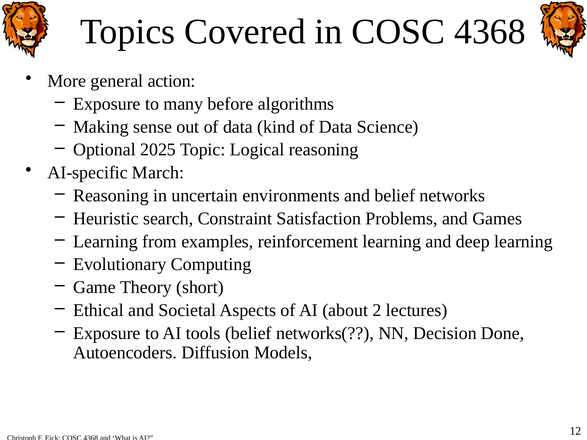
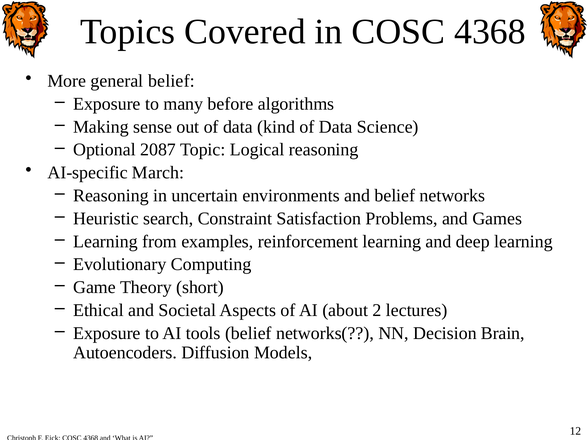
general action: action -> belief (171, 81)
2025: 2025 -> 2087 (158, 150)
Done: Done -> Brain (503, 333)
